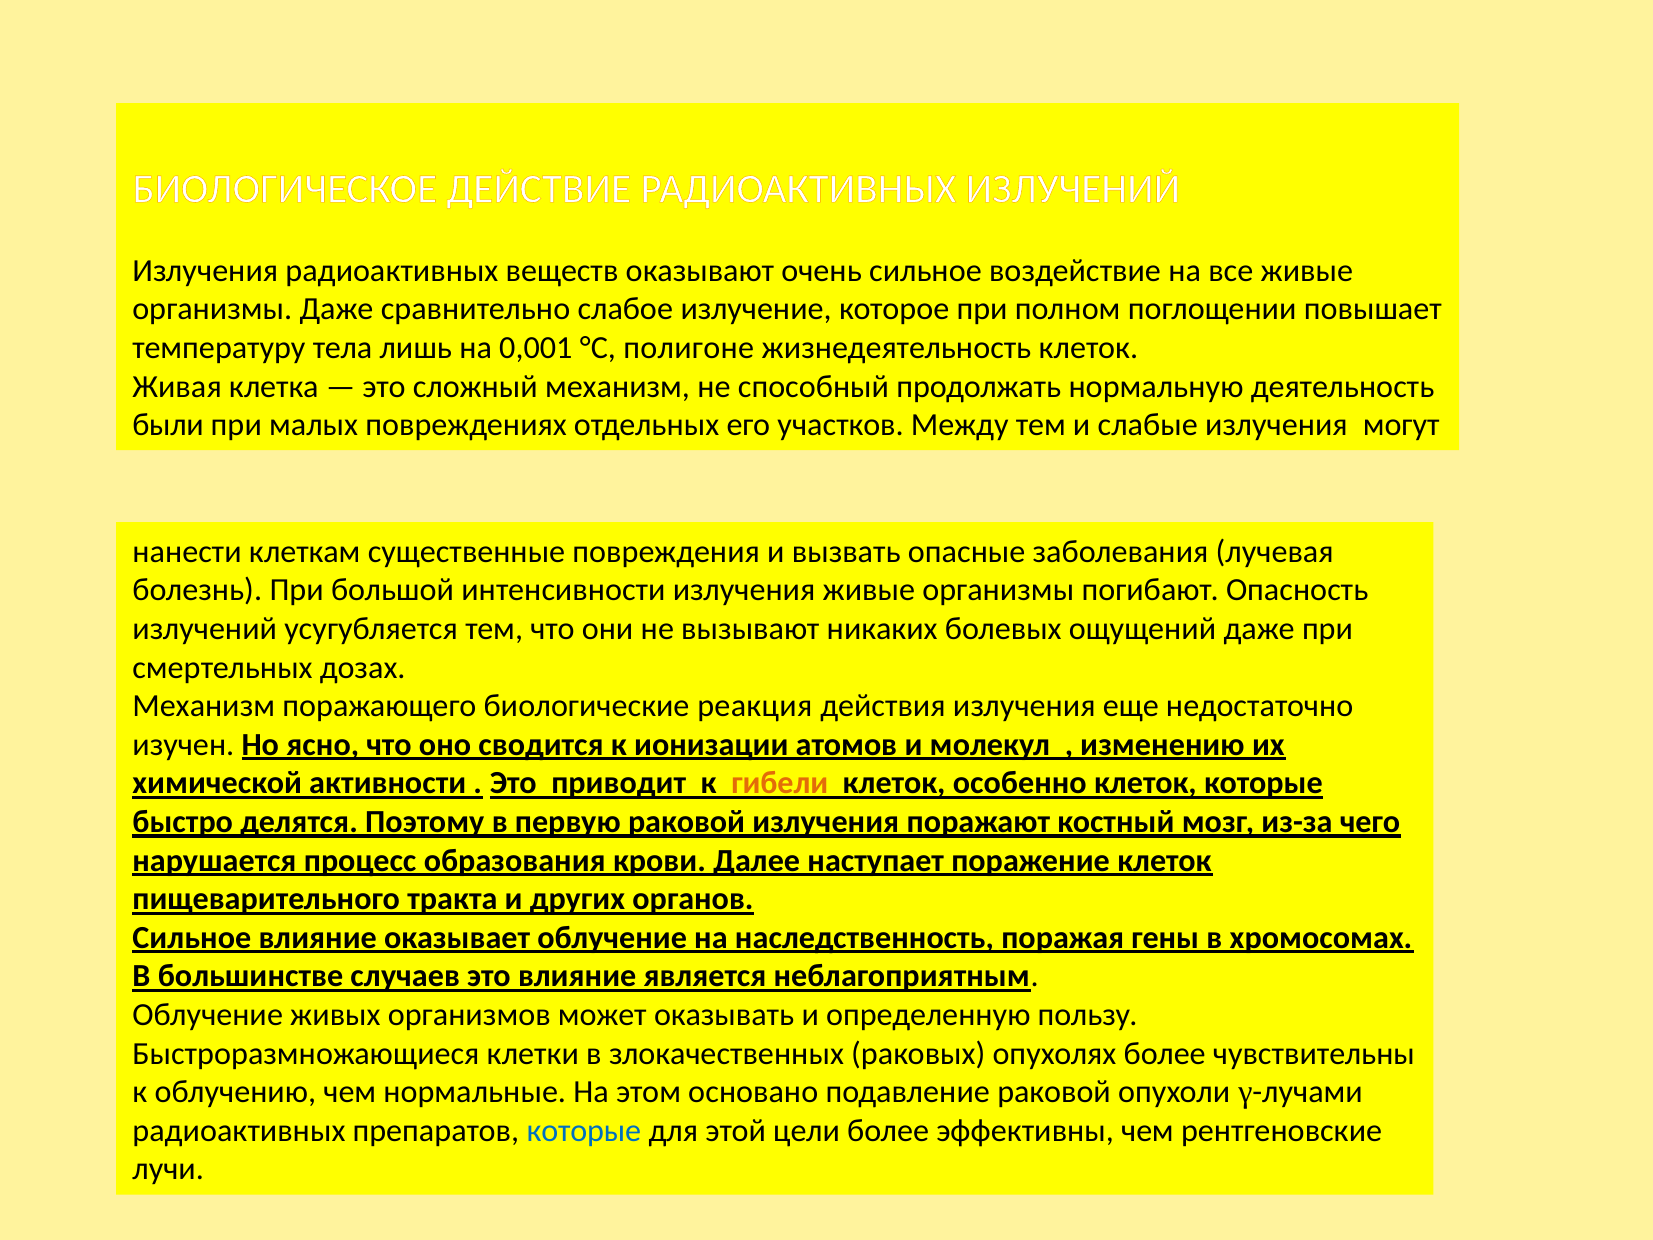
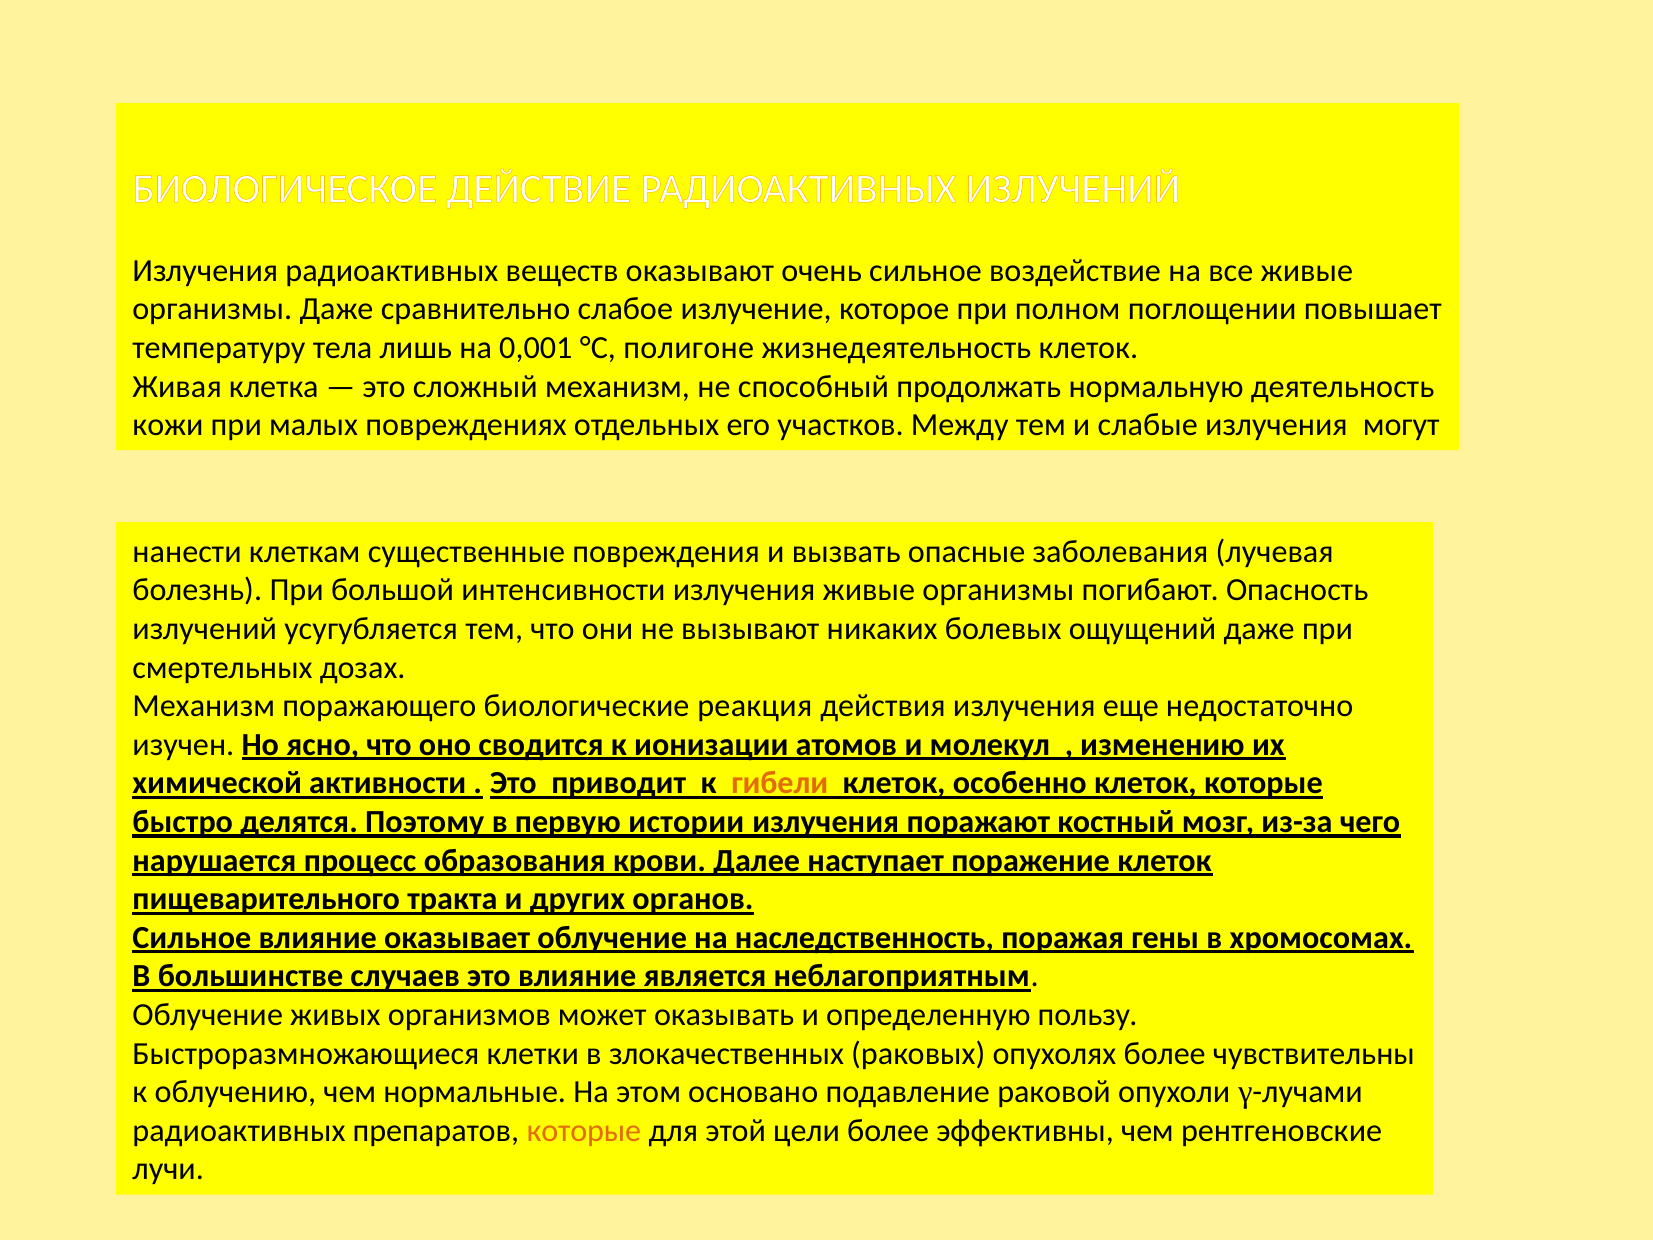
были: были -> кожи (168, 425)
первую раковой: раковой -> истории (686, 822)
которые colour: blue -> orange (584, 1131)
